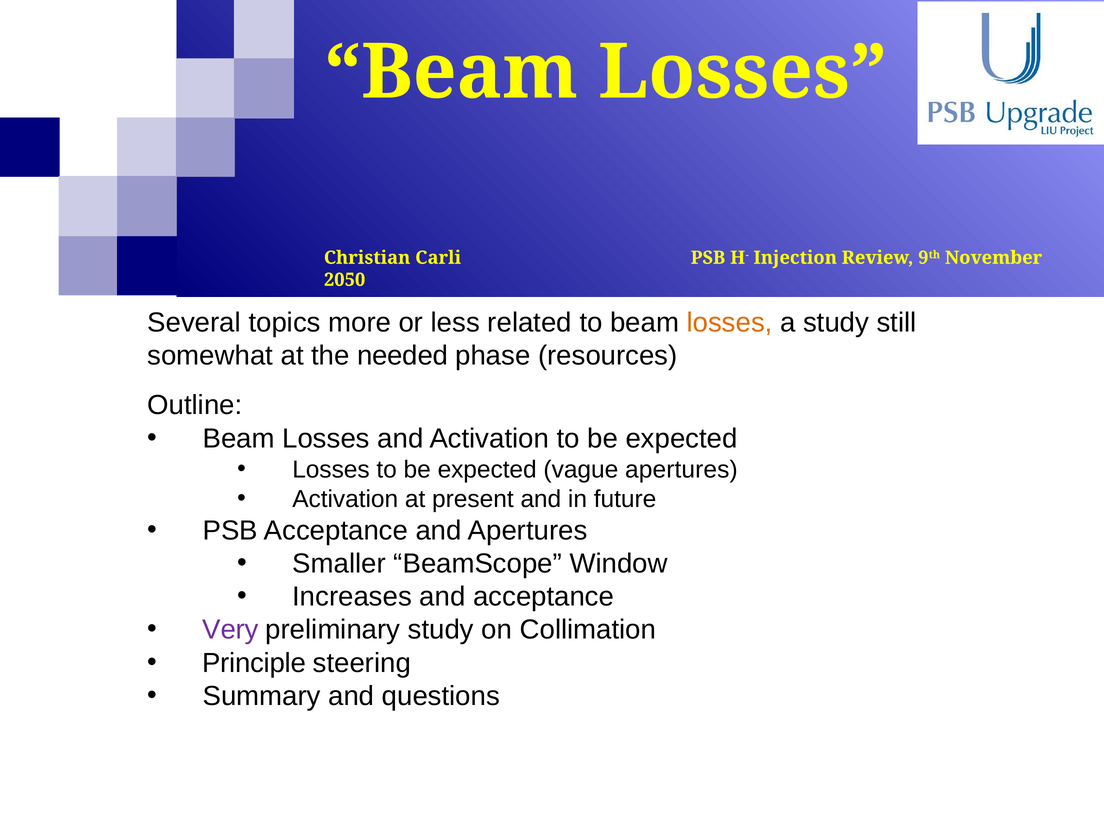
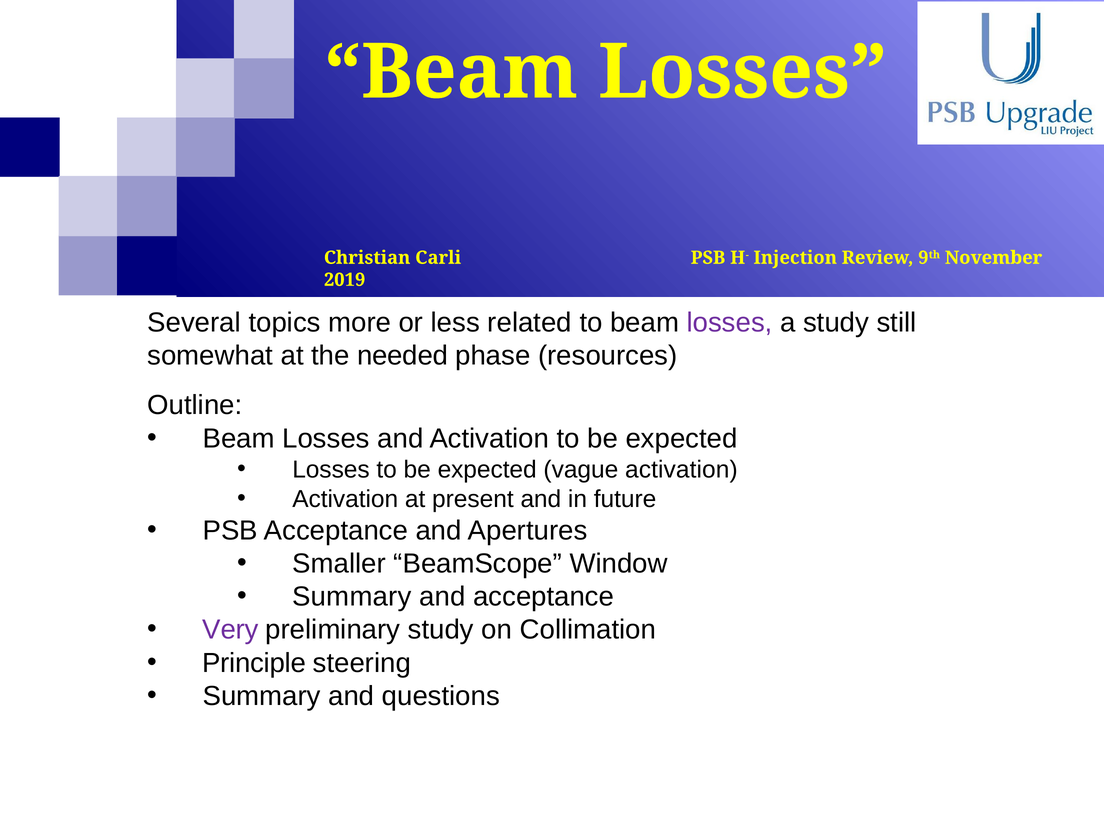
2050: 2050 -> 2019 (345, 280)
losses colour: orange -> purple (730, 322)
vague apertures: apertures -> activation (681, 469)
Increases: Increases -> Summary (352, 597)
